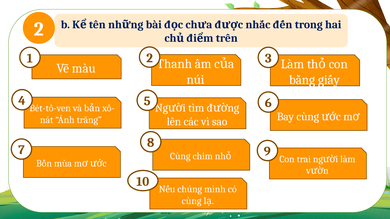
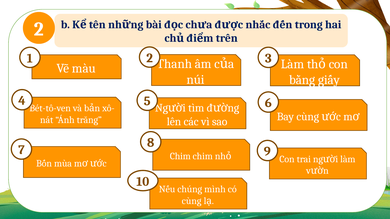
7 Cùng: Cùng -> Chim (180, 156)
